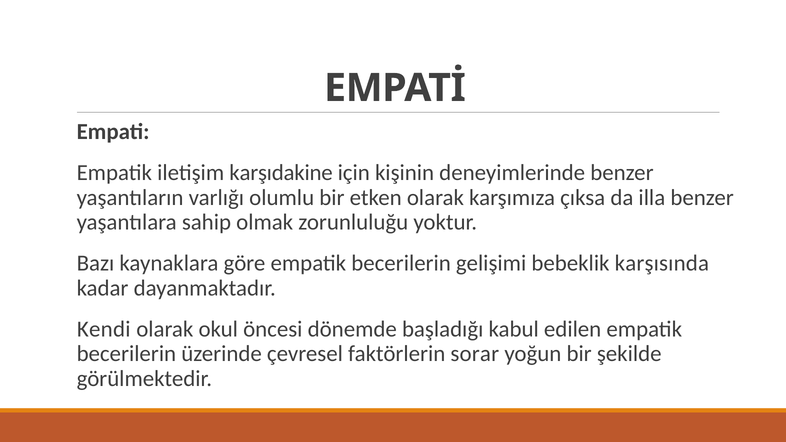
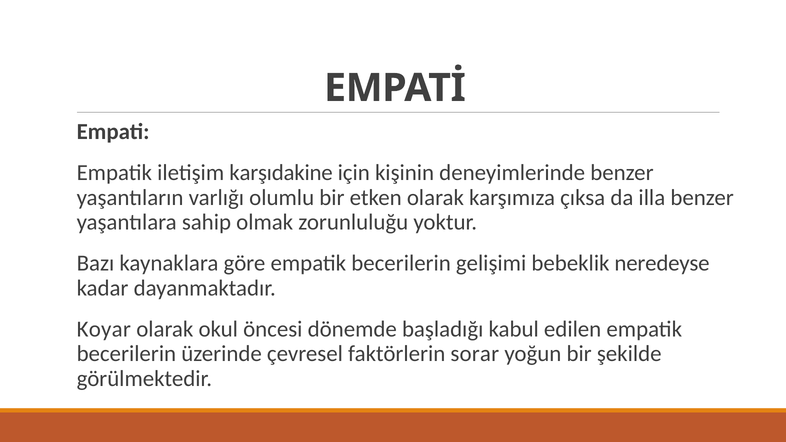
karşısında: karşısında -> neredeyse (662, 263)
Kendi: Kendi -> Koyar (104, 329)
